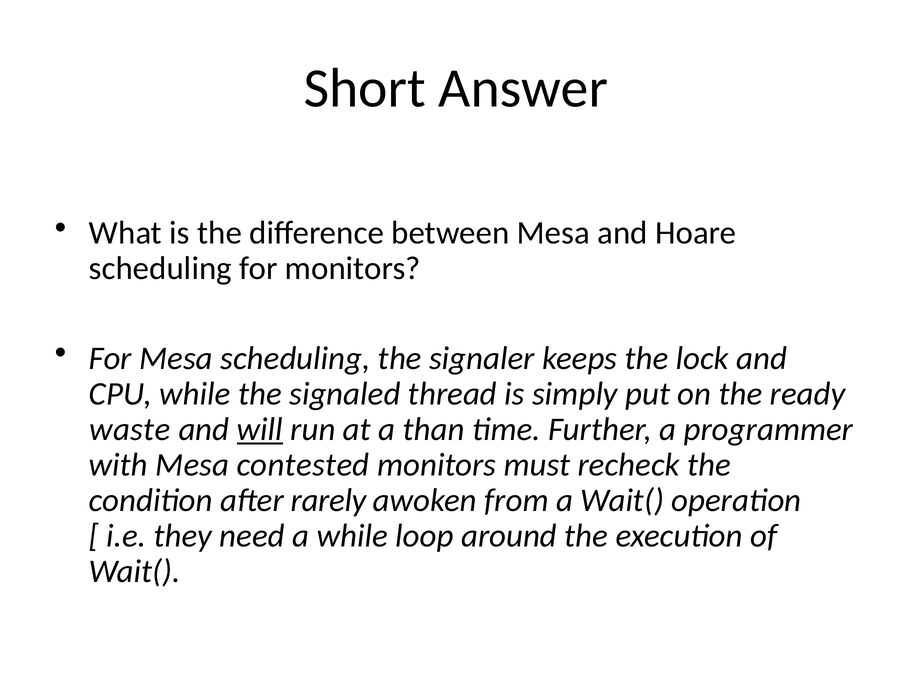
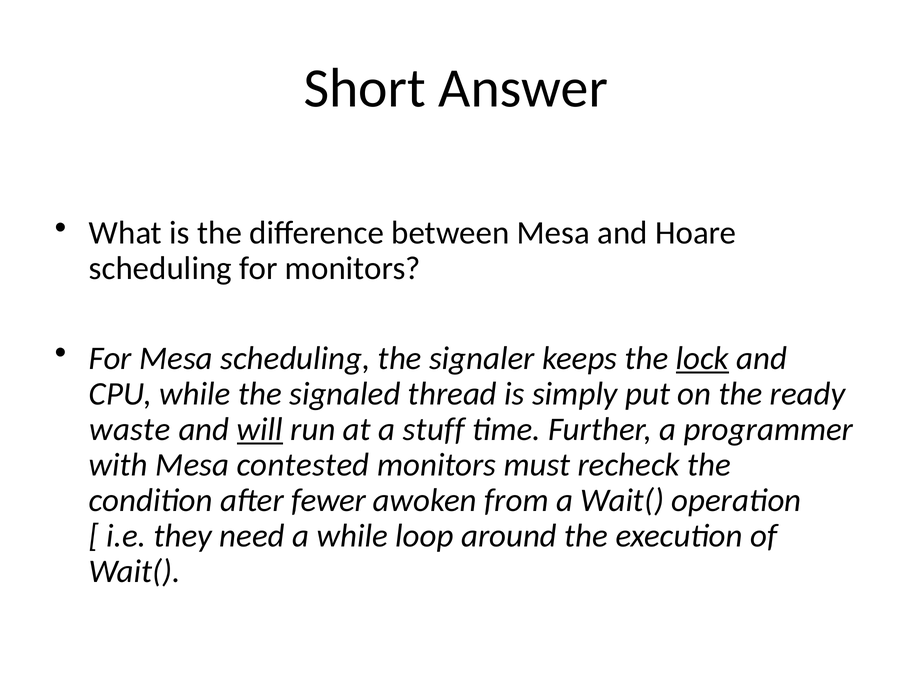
lock underline: none -> present (702, 358)
than: than -> stuff (434, 429)
rarely: rarely -> fewer (329, 500)
